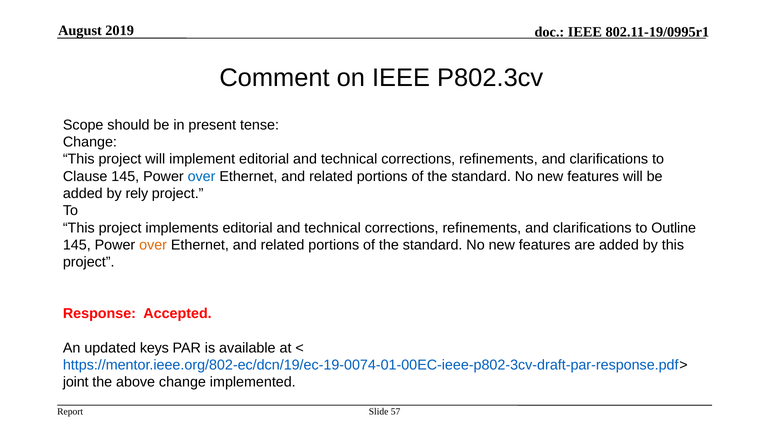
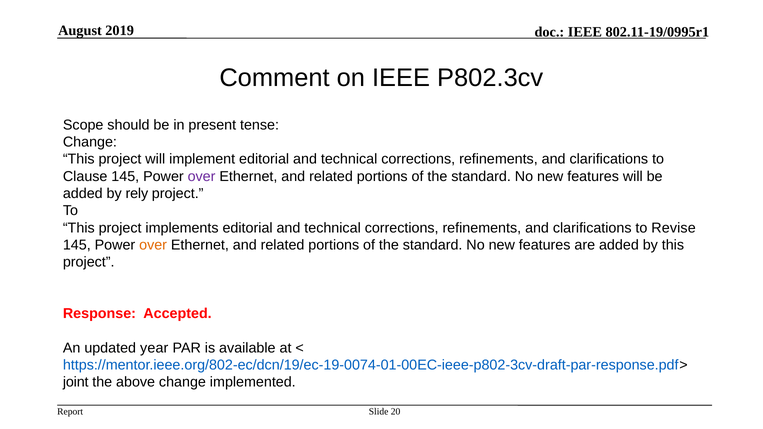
over colour: blue -> purple (202, 176)
Outline: Outline -> Revise (674, 228)
keys: keys -> year (154, 348)
57: 57 -> 20 (396, 412)
